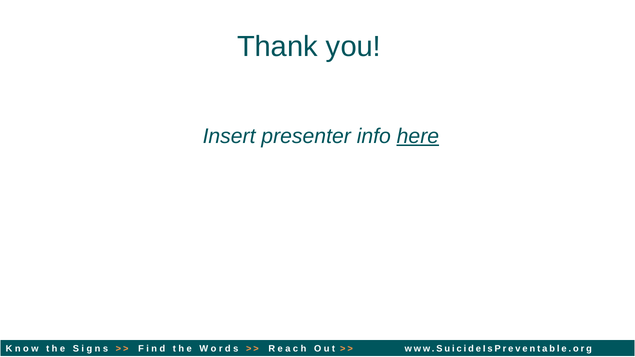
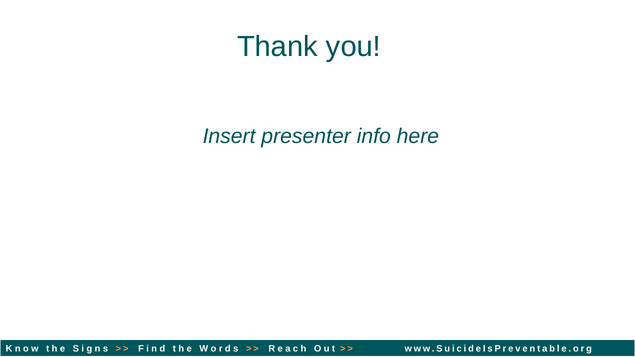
here underline: present -> none (418, 136)
